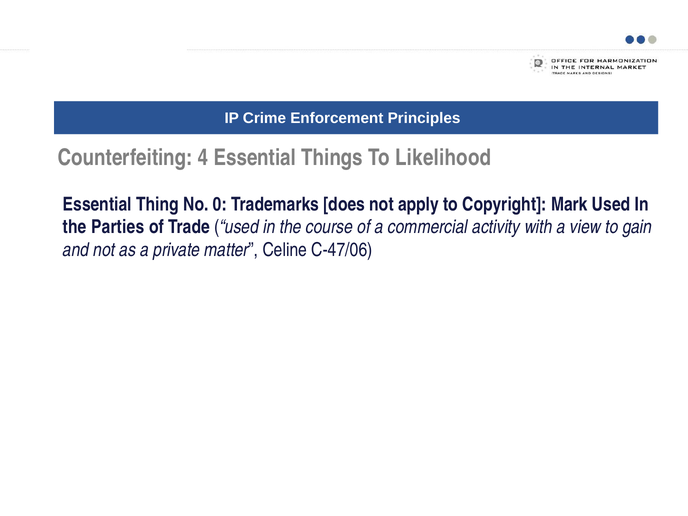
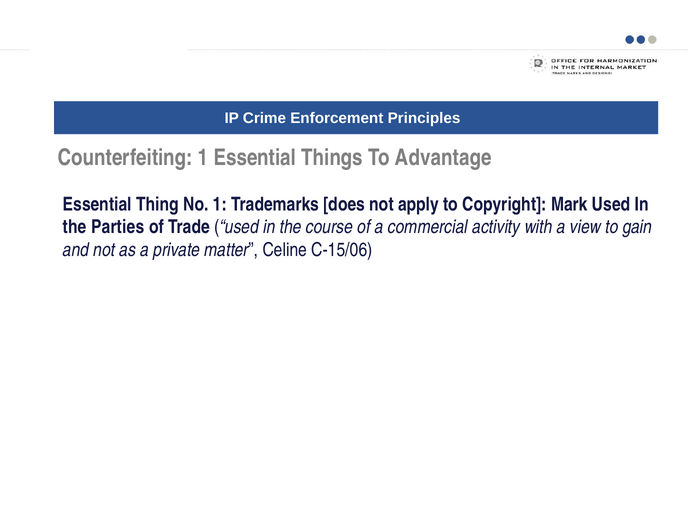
Counterfeiting 4: 4 -> 1 (203, 158)
Likelihood: Likelihood -> Advantage (443, 158)
No 0: 0 -> 1 (220, 204)
C-47/06: C-47/06 -> C-15/06 (342, 250)
